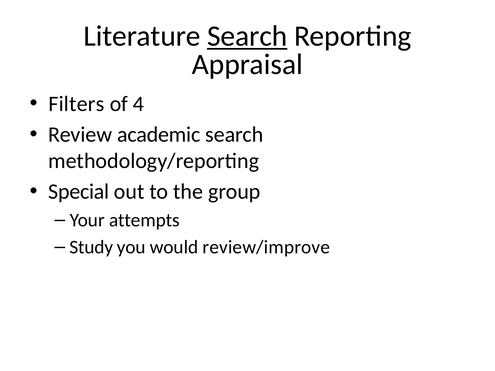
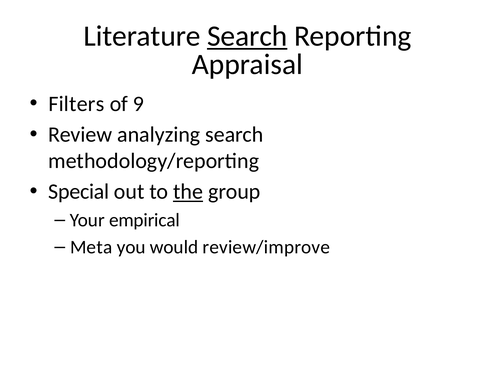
4: 4 -> 9 (139, 104)
academic: academic -> analyzing (159, 135)
the underline: none -> present (188, 192)
attempts: attempts -> empirical (144, 220)
Study: Study -> Meta (91, 247)
